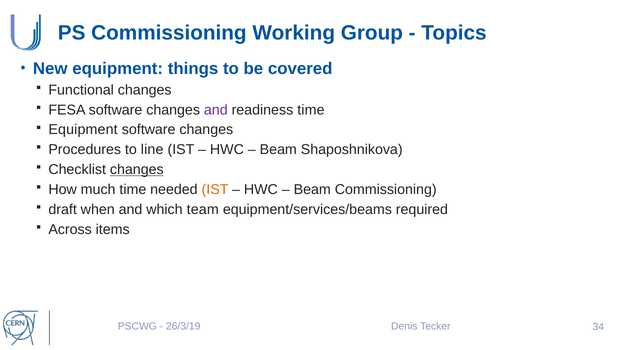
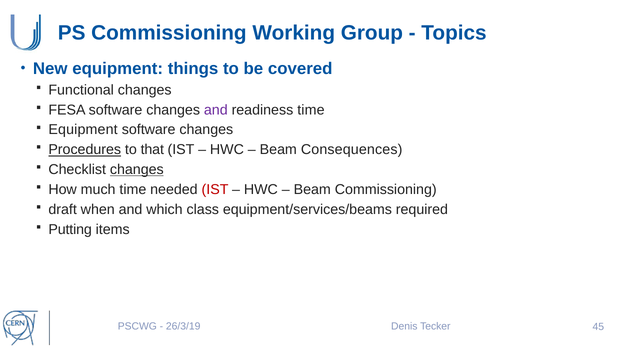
Procedures underline: none -> present (85, 150)
line: line -> that (152, 150)
Shaposhnikova: Shaposhnikova -> Consequences (352, 150)
IST colour: orange -> red (215, 189)
team: team -> class (203, 209)
Across: Across -> Putting (70, 229)
34: 34 -> 45 (598, 326)
